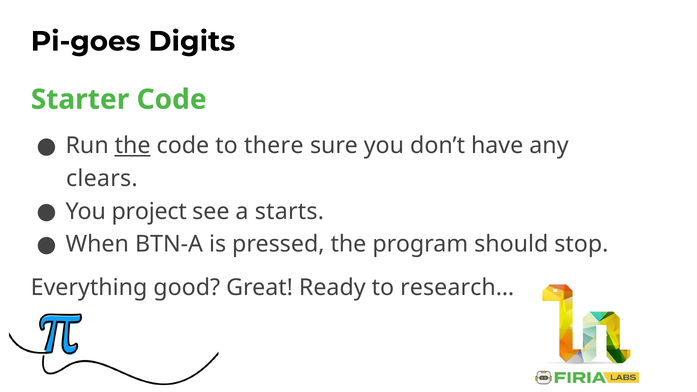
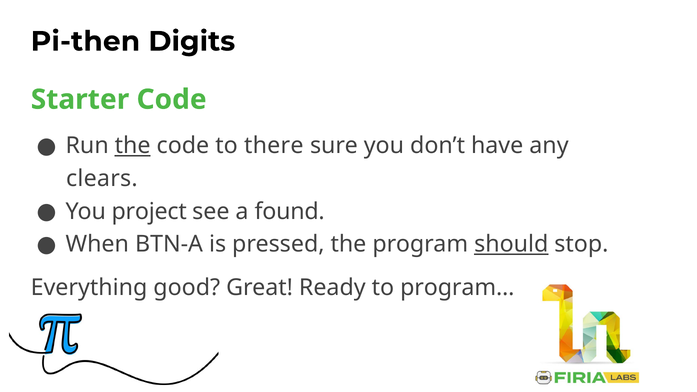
Pi-goes: Pi-goes -> Pi-then (85, 41)
starts: starts -> found (290, 211)
should underline: none -> present (511, 244)
research…: research… -> program… (457, 287)
